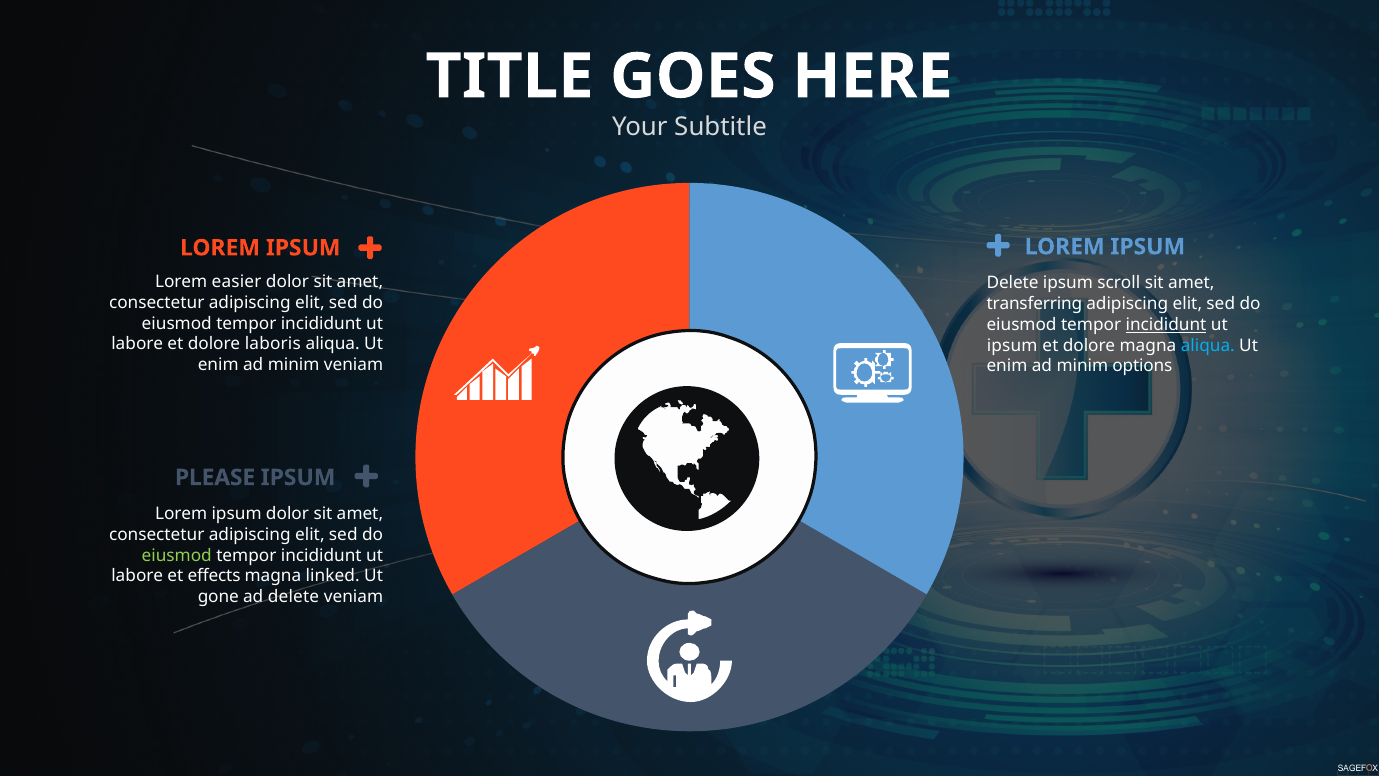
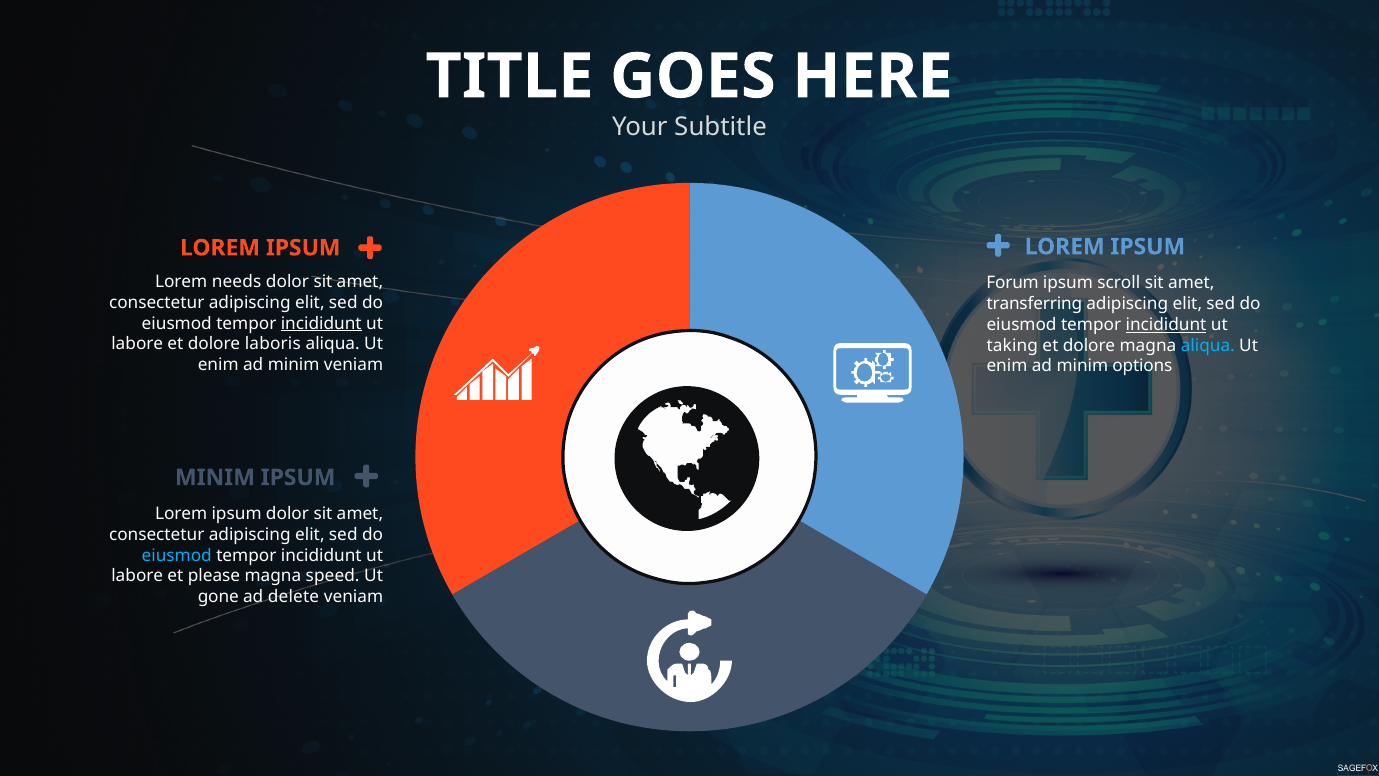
easier: easier -> needs (237, 282)
Delete: Delete -> Forum (1013, 283)
incididunt underline: none -> present (321, 323)
ipsum: ipsum -> taking (1012, 345)
PLEASE: PLEASE -> MINIM (215, 477)
eiusmod colour: light green -> light blue (177, 555)
effects: effects -> please (214, 576)
linked: linked -> speed (333, 576)
